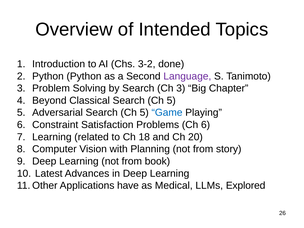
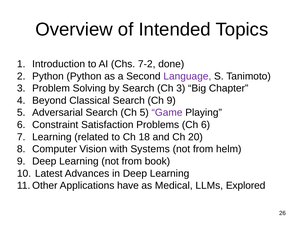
3-2: 3-2 -> 7-2 (147, 64)
Classical Search Ch 5: 5 -> 9 (171, 100)
Game colour: blue -> purple (167, 113)
Planning: Planning -> Systems (150, 149)
story: story -> helm (229, 149)
